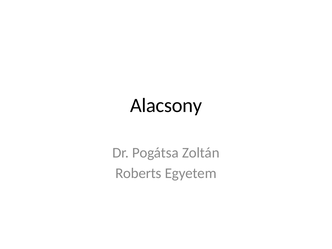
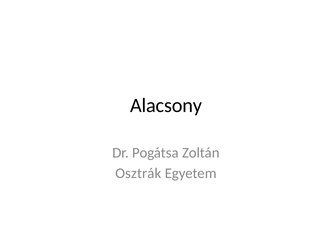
Roberts: Roberts -> Osztrák (138, 173)
